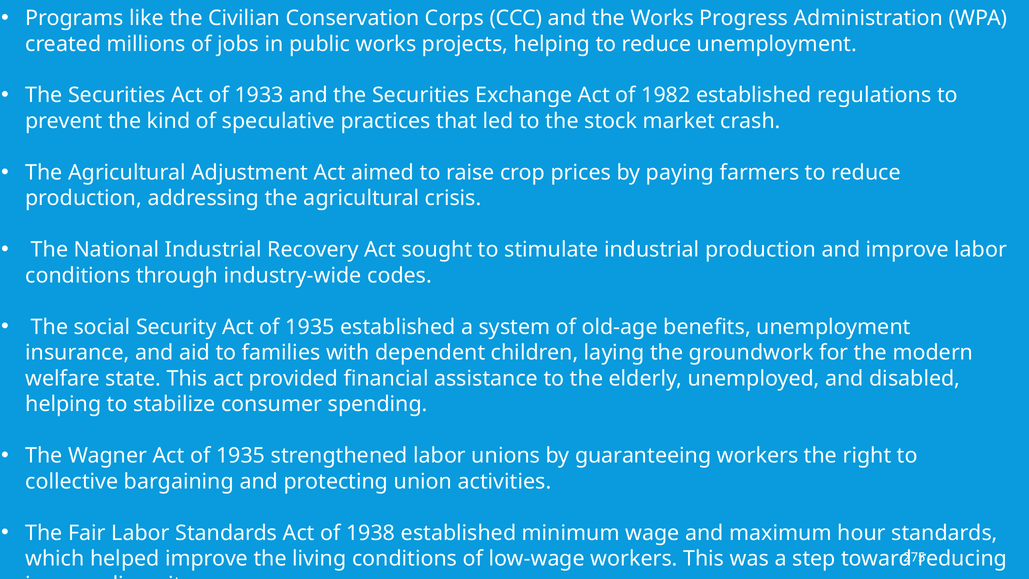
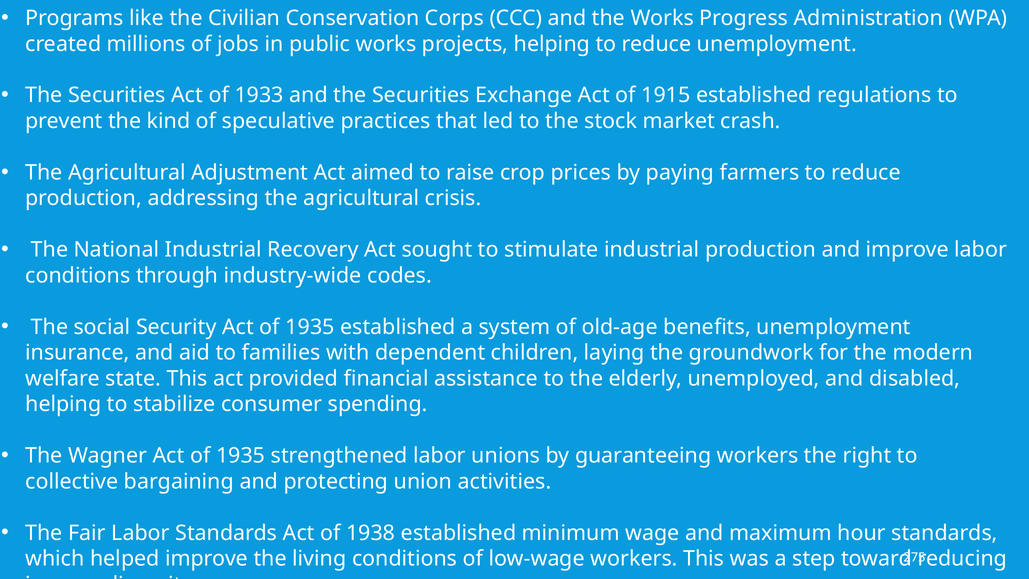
1982: 1982 -> 1915 (666, 95)
